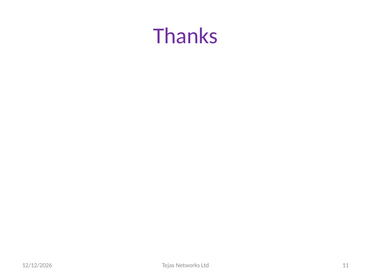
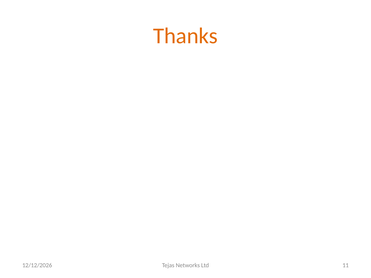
Thanks colour: purple -> orange (185, 36)
